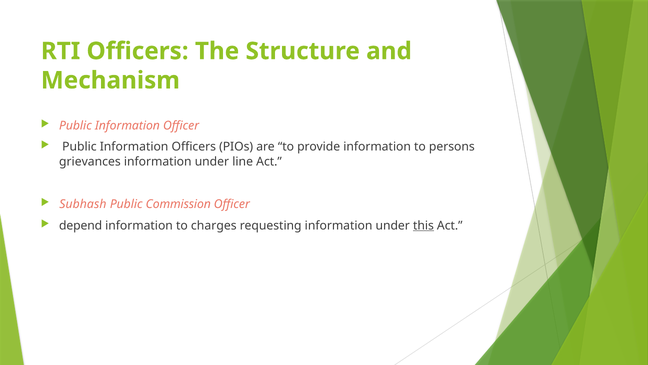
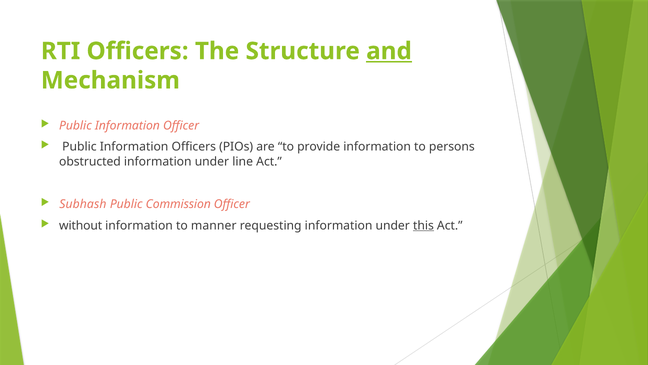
and underline: none -> present (389, 51)
grievances: grievances -> obstructed (90, 161)
depend: depend -> without (81, 225)
charges: charges -> manner (214, 225)
